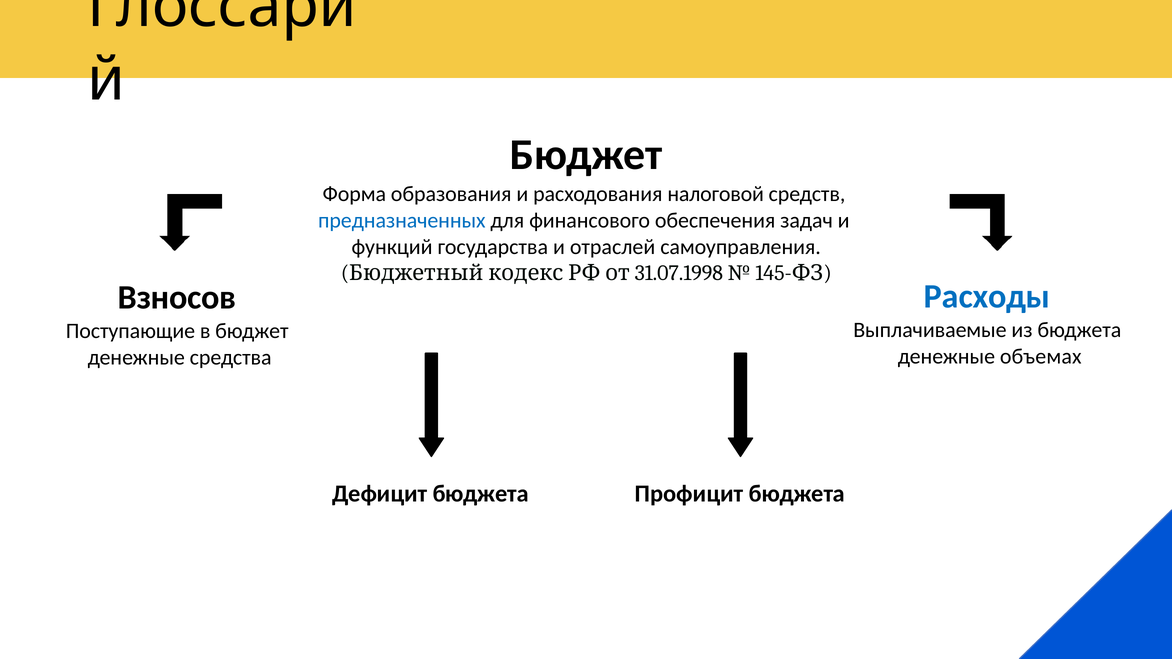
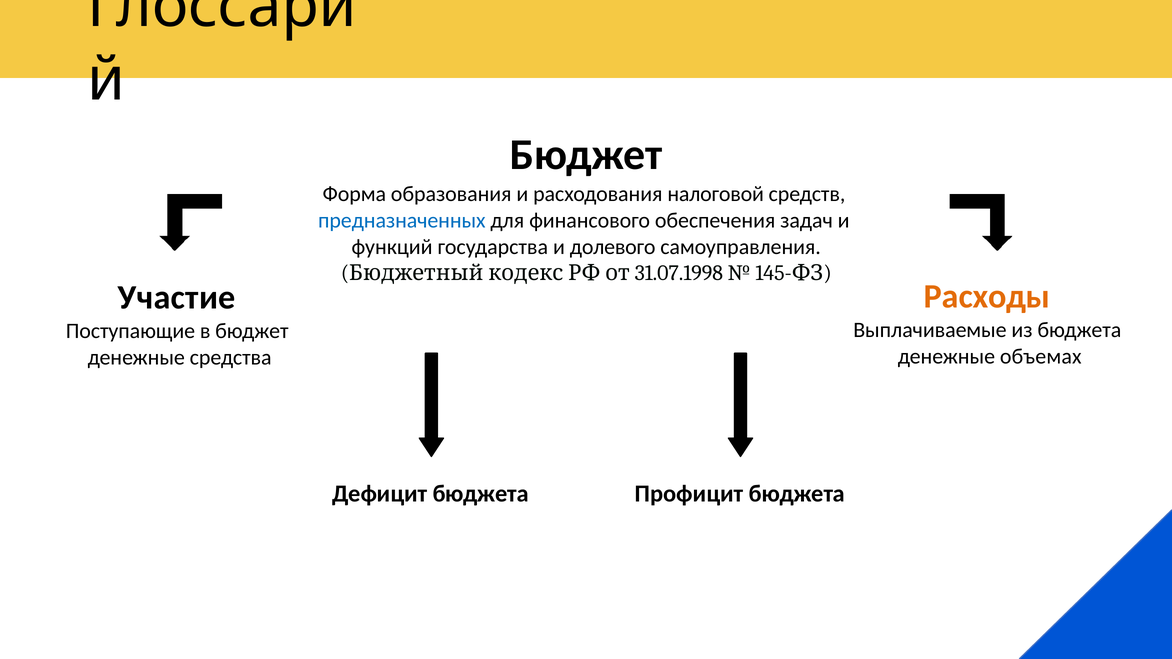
отраслей: отраслей -> долевого (613, 247)
Расходы colour: blue -> orange (987, 297)
Взносов: Взносов -> Участие (177, 297)
